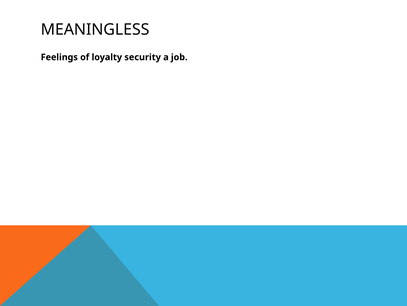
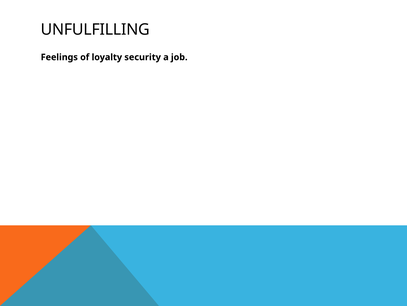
MEANINGLESS: MEANINGLESS -> UNFULFILLING (95, 30)
